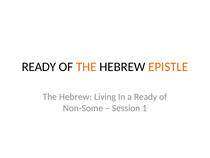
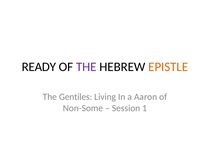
THE colour: orange -> purple (86, 67)
Hebrew: Hebrew -> Gentiles (76, 97)
a Ready: Ready -> Aaron (146, 97)
